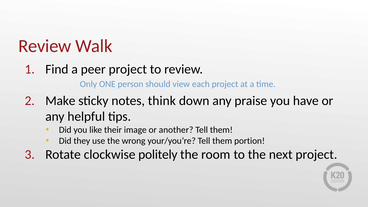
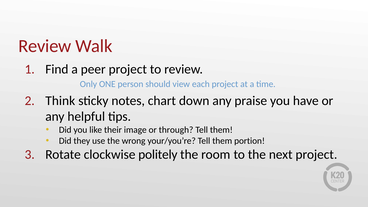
Make: Make -> Think (60, 101)
think: think -> chart (162, 101)
another: another -> through (176, 130)
